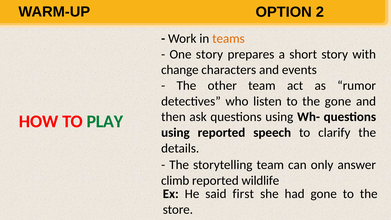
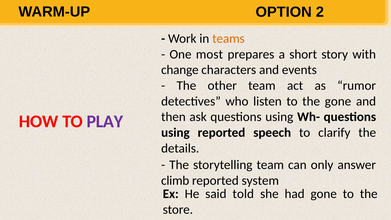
One story: story -> most (209, 54)
PLAY colour: green -> purple (105, 121)
wildlife: wildlife -> system (260, 180)
first: first -> told (243, 194)
